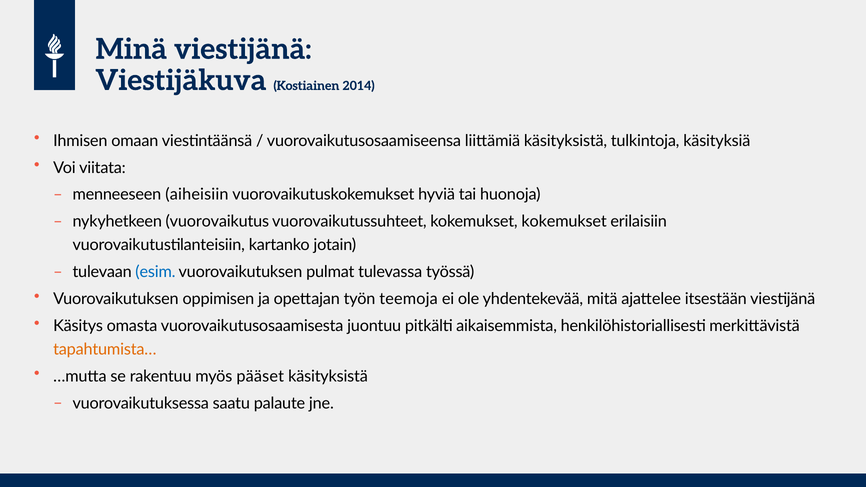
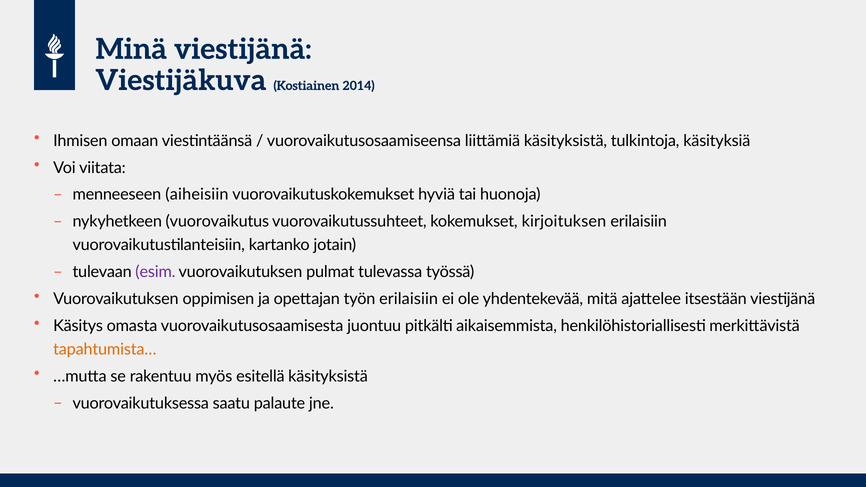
kokemukset kokemukset: kokemukset -> kirjoituksen (564, 222)
esim colour: blue -> purple (155, 272)
työn teemoja: teemoja -> erilaisiin (409, 299)
pääset: pääset -> esitellä (260, 376)
